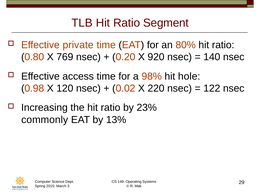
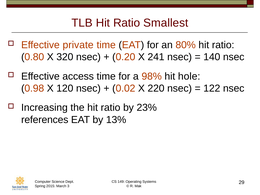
Segment: Segment -> Smallest (166, 23)
769: 769 -> 320 (65, 57)
920: 920 -> 241 (156, 57)
commonly: commonly -> references (45, 120)
